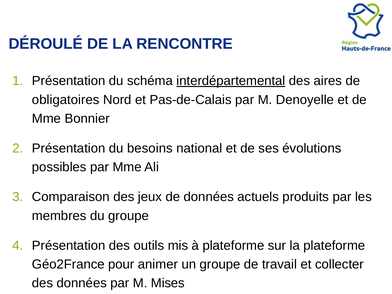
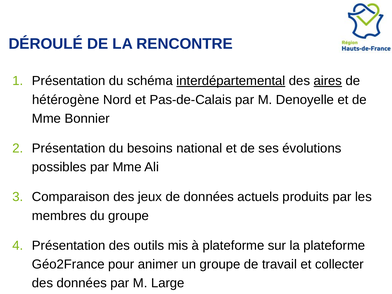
aires underline: none -> present (328, 81)
obligatoires: obligatoires -> hétérogène (66, 100)
Mises: Mises -> Large (168, 283)
